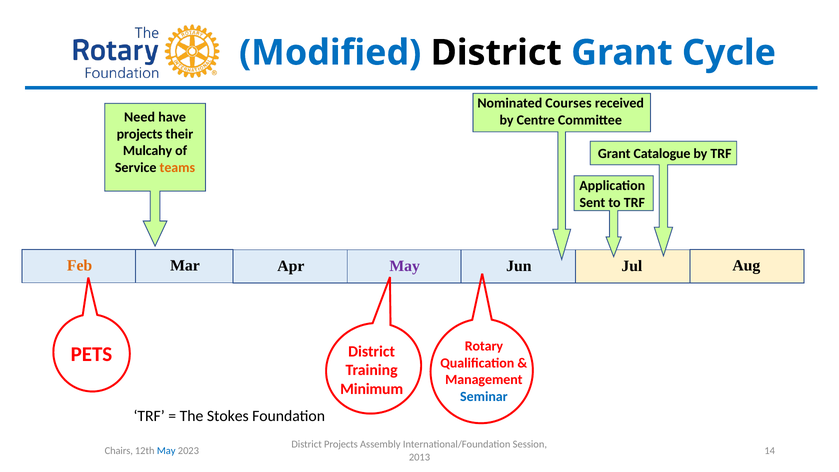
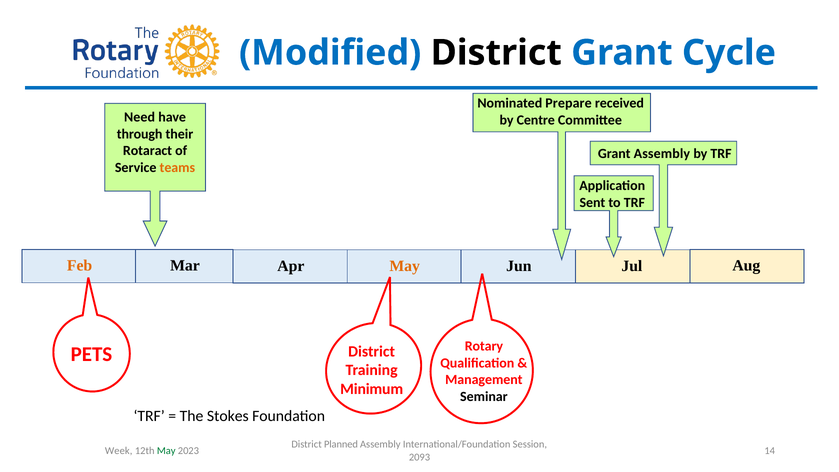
Courses: Courses -> Prepare (569, 103)
projects: projects -> through (140, 134)
Mulcahy: Mulcahy -> Rotaract (148, 151)
Grant Catalogue: Catalogue -> Assembly (662, 154)
May colour: purple -> orange (405, 266)
Seminar colour: blue -> black (484, 397)
District Projects: Projects -> Planned (341, 444)
Chairs: Chairs -> Week (119, 451)
May colour: blue -> green (166, 451)
2013: 2013 -> 2093 (419, 457)
